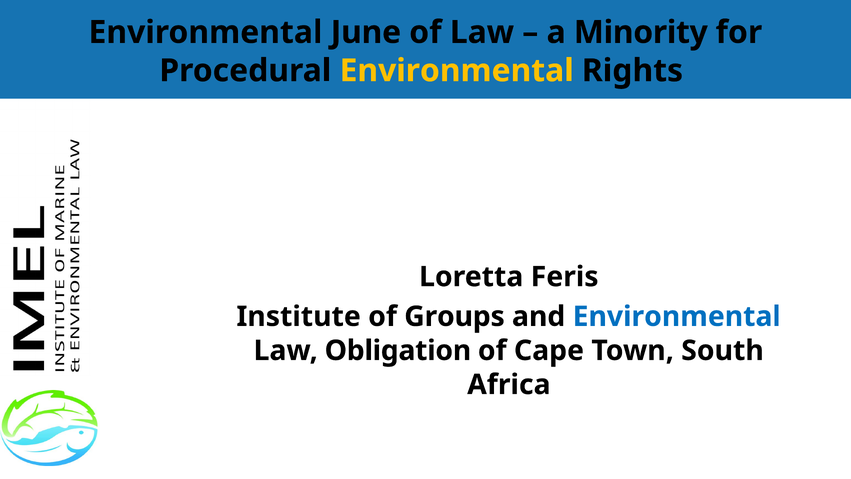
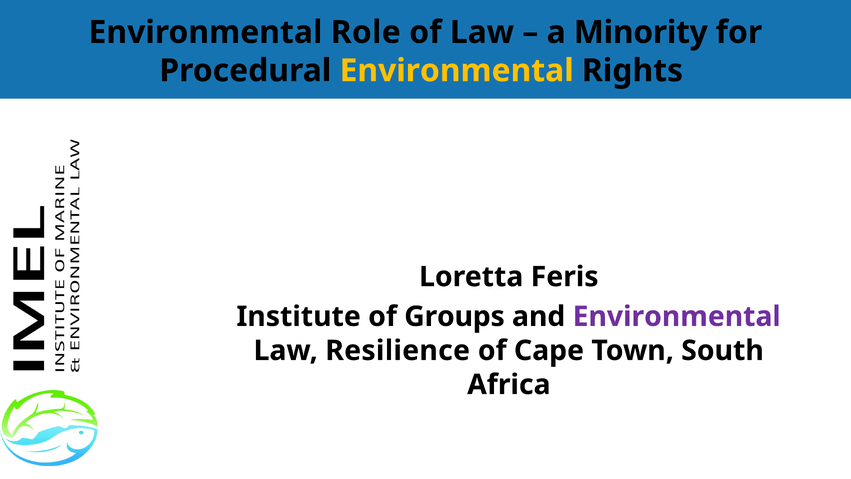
June: June -> Role (366, 32)
Environmental colour: blue -> purple (677, 316)
Obligation: Obligation -> Resilience (398, 350)
